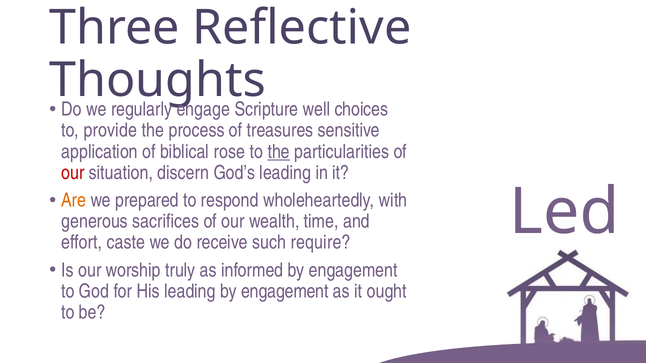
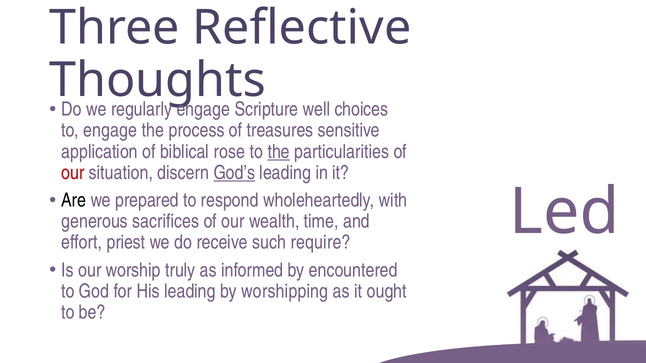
to provide: provide -> engage (110, 131)
God’s underline: none -> present (234, 173)
Are colour: orange -> black (74, 201)
caste: caste -> priest (126, 243)
informed by engagement: engagement -> encountered (353, 271)
leading by engagement: engagement -> worshipping (285, 292)
